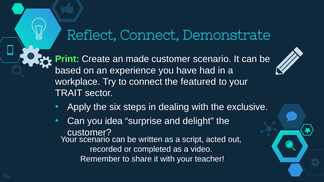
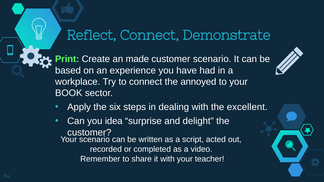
featured: featured -> annoyed (198, 82)
TRAIT: TRAIT -> BOOK (69, 93)
exclusive: exclusive -> excellent (247, 107)
